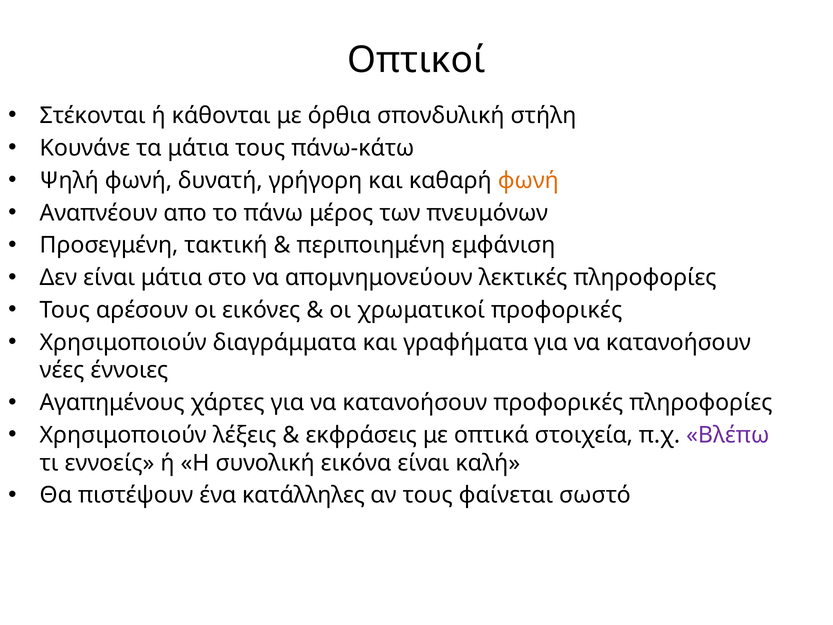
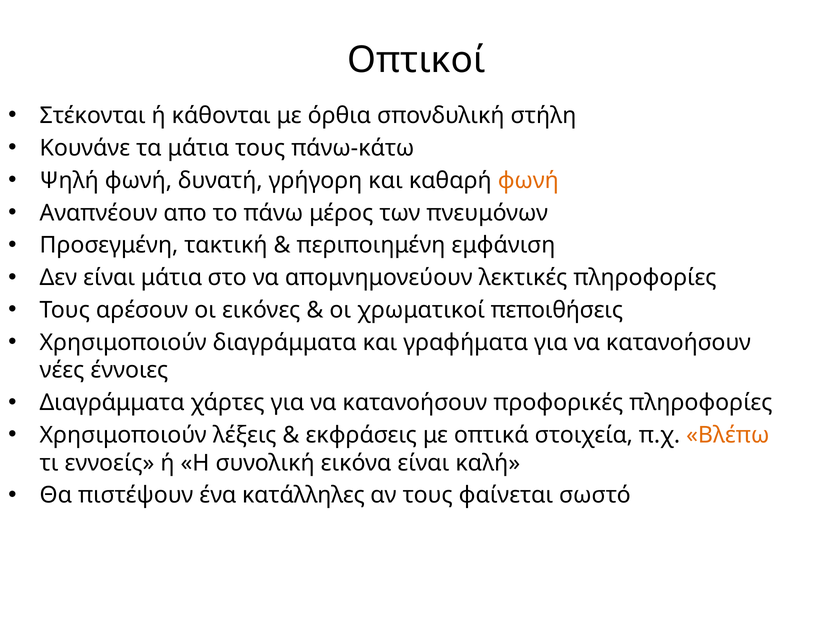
χρωματικοί προφορικές: προφορικές -> πεποιθήσεις (557, 310)
Αγαπημένους: Αγαπημένους -> Διαγράμματα (112, 403)
Βλέπω colour: purple -> orange (728, 435)
